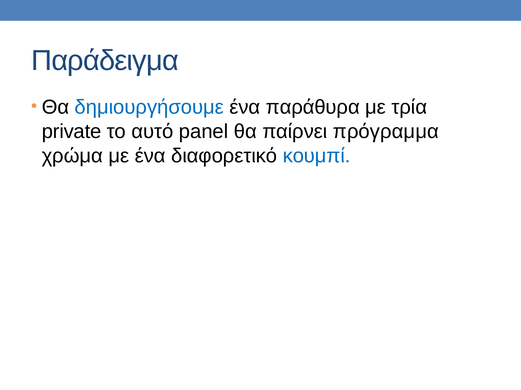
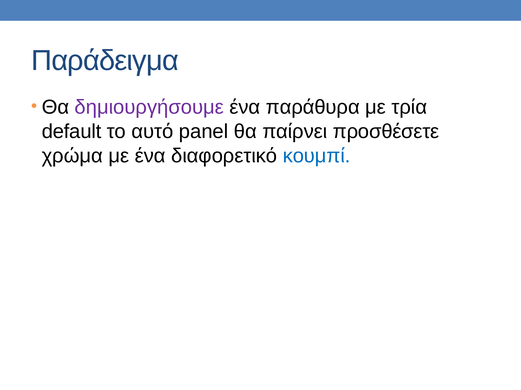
δημιουργήσουμε colour: blue -> purple (149, 107)
private: private -> default (72, 132)
πρόγραμμα: πρόγραμμα -> προσθέσετε (386, 132)
